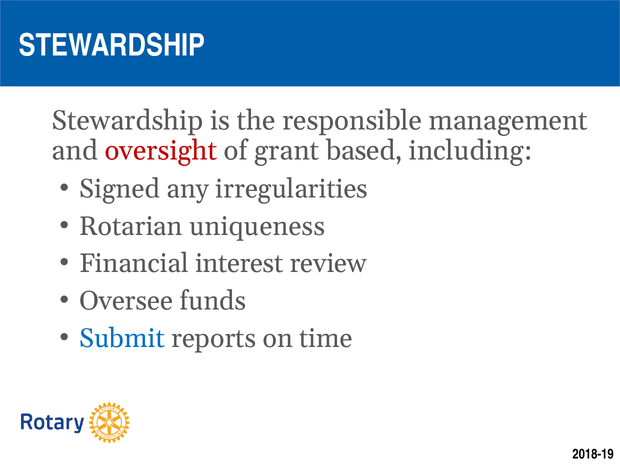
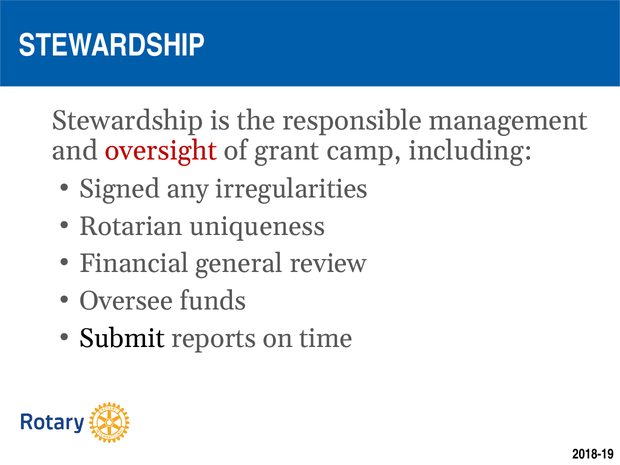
based: based -> camp (364, 151)
interest: interest -> general (239, 264)
Submit colour: blue -> black (122, 338)
